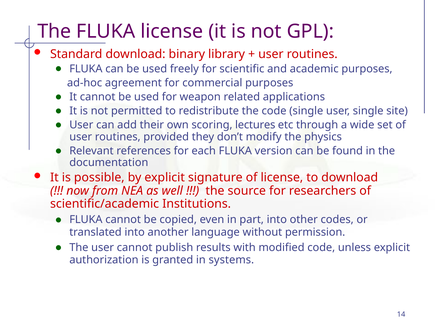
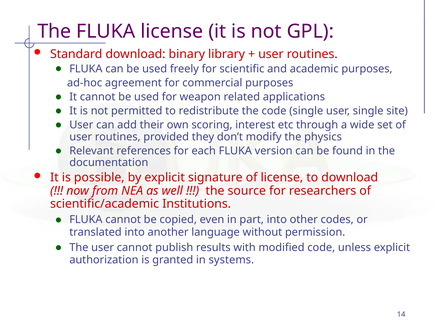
lectures: lectures -> interest (255, 125)
